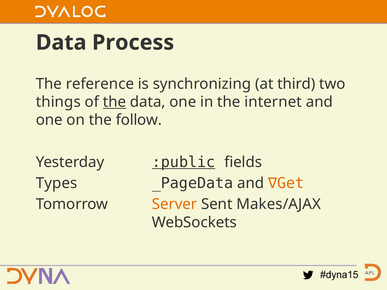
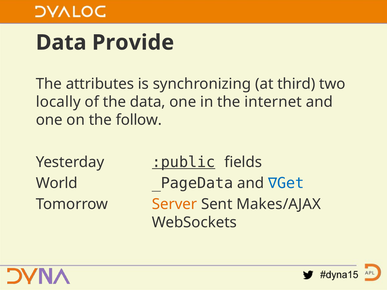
Process: Process -> Provide (133, 43)
reference: reference -> attributes (100, 84)
things: things -> locally (58, 102)
the underline: present -> none (115, 102)
Types: Types -> World (57, 183)
∇Get colour: orange -> blue (286, 183)
